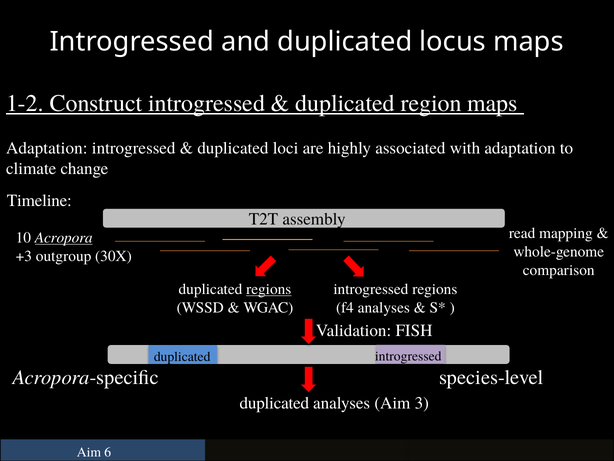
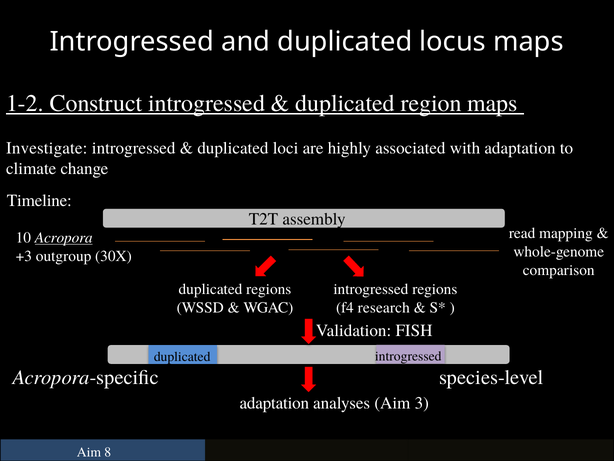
Adaptation: Adaptation -> Investigate (47, 148)
regions underline: present -> none (269, 289)
f4 analyses: analyses -> research (384, 307)
duplicated: duplicated -> adaptation (274, 403)
6: 6 -> 8 (108, 452)
